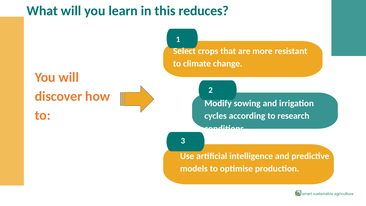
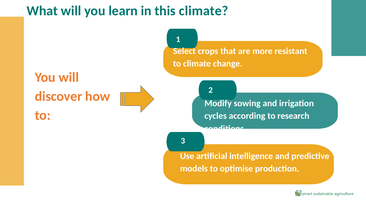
this reduces: reduces -> climate (204, 11)
